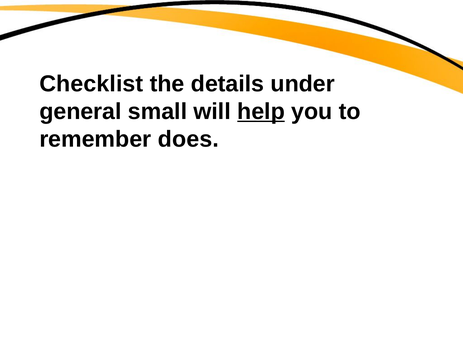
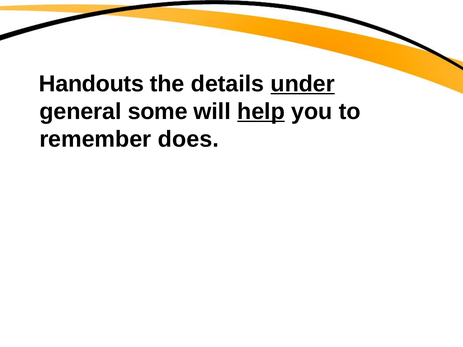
Checklist: Checklist -> Handouts (91, 84)
under underline: none -> present (303, 84)
small: small -> some (158, 112)
